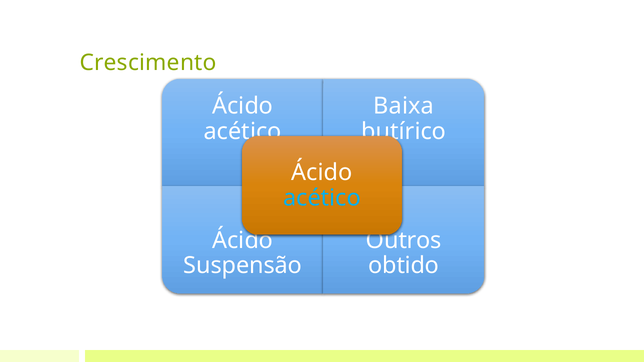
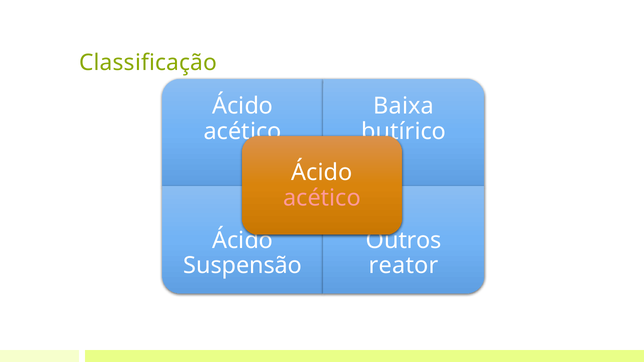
Crescimento: Crescimento -> Classificação (148, 63)
acético colour: light blue -> pink (322, 198)
obtido: obtido -> reator (404, 266)
